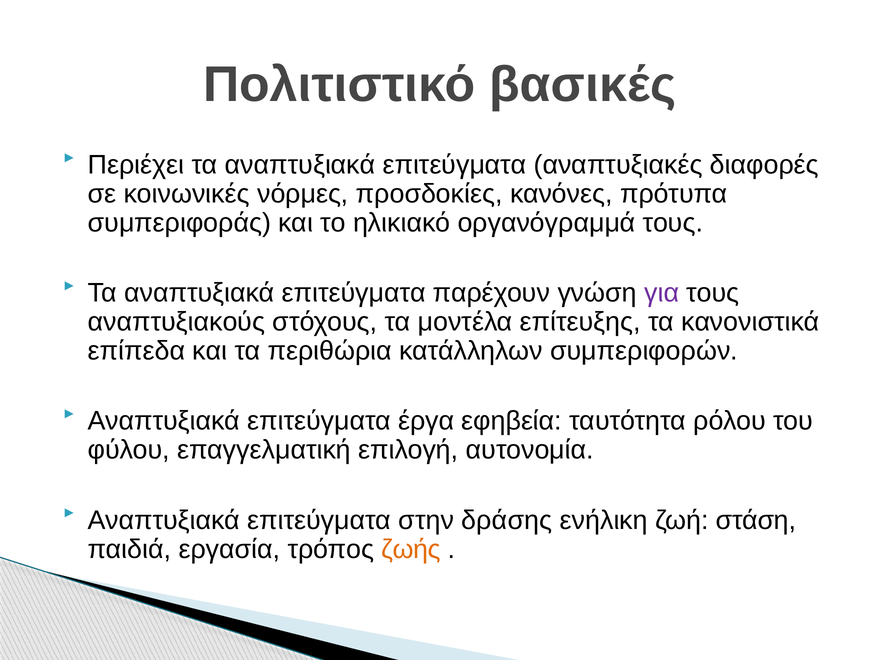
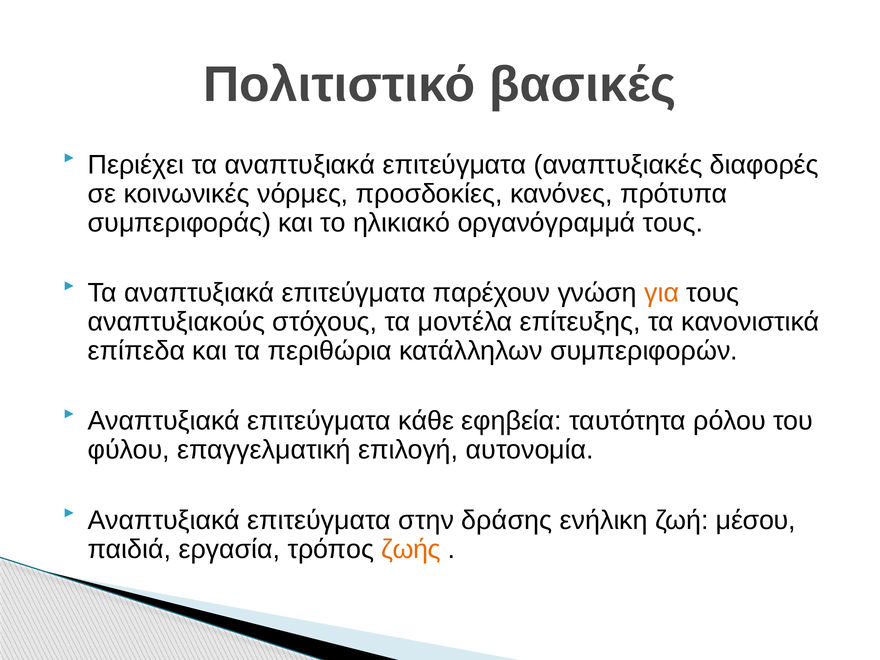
για colour: purple -> orange (662, 293)
έργα: έργα -> κάθε (426, 421)
στάση: στάση -> μέσου (756, 520)
